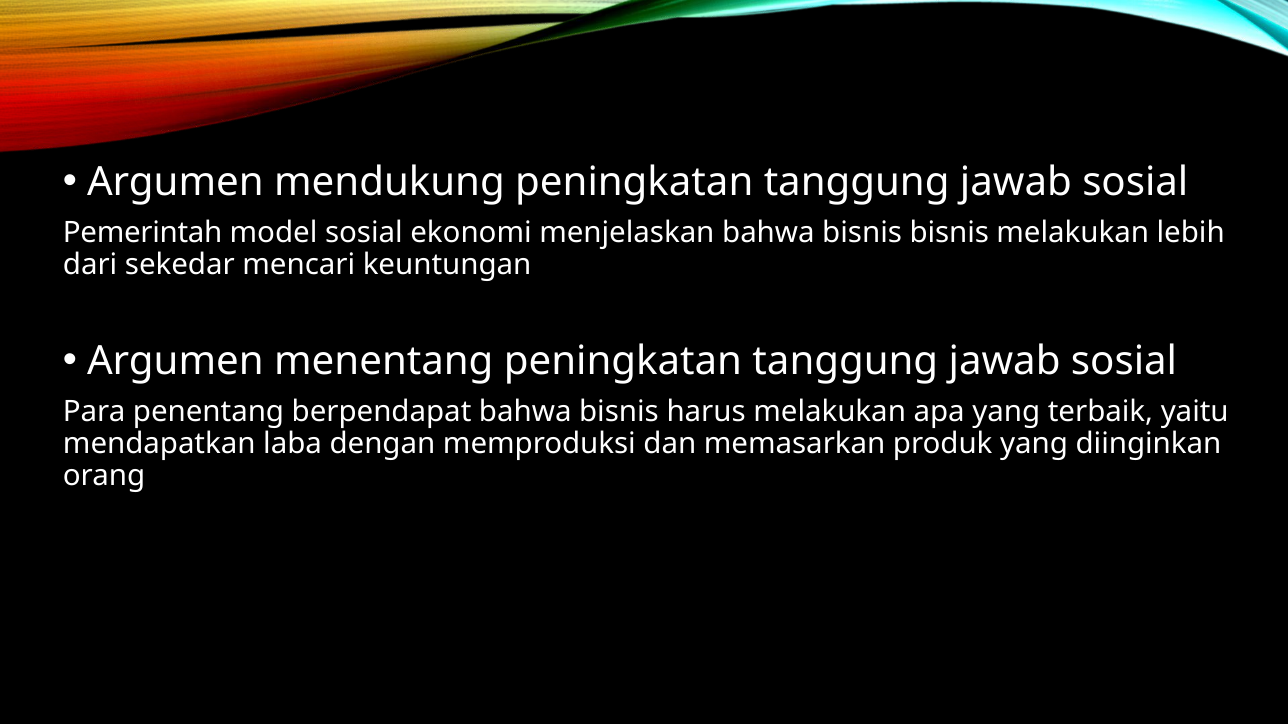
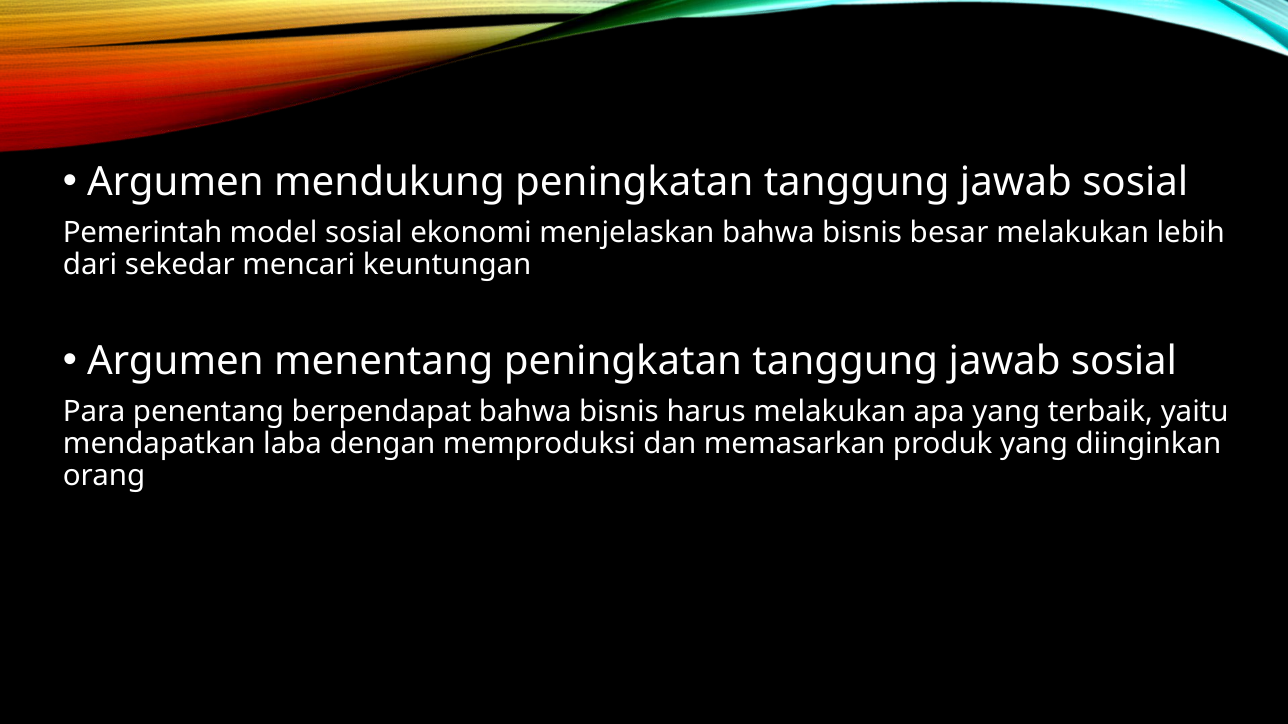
bisnis bisnis: bisnis -> besar (949, 233)
